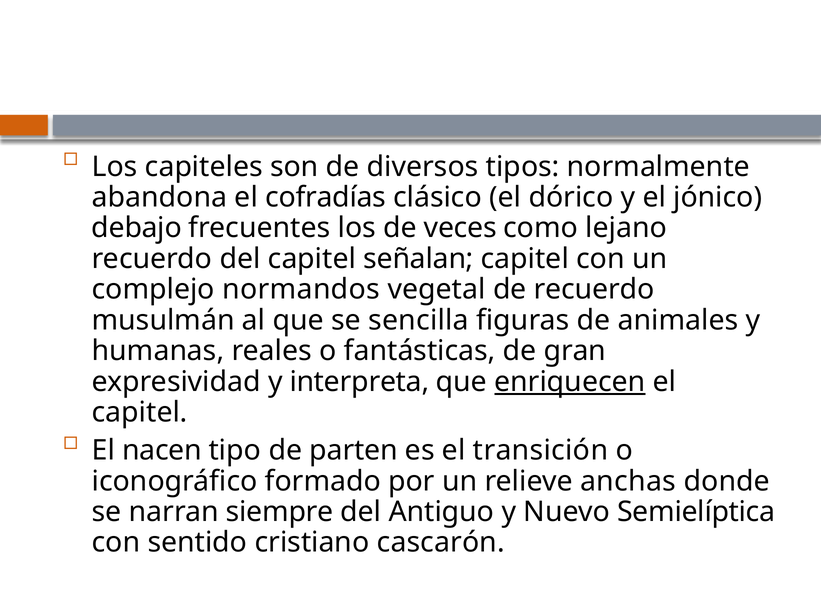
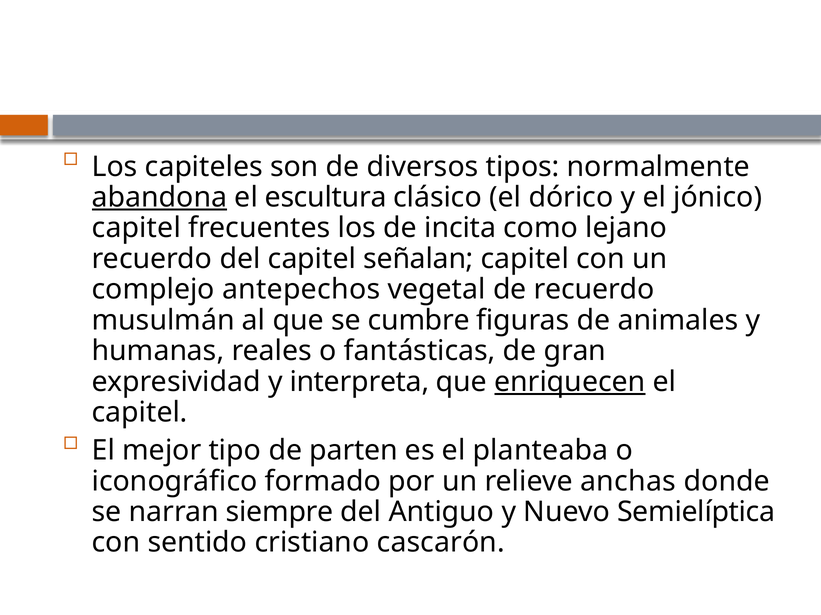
abandona underline: none -> present (159, 198)
cofradías: cofradías -> escultura (326, 198)
debajo: debajo -> capitel (136, 228)
veces: veces -> incita (460, 228)
normandos: normandos -> antepechos (301, 290)
sencilla: sencilla -> cumbre (419, 321)
nacen: nacen -> mejor (162, 451)
transición: transición -> planteaba (541, 451)
